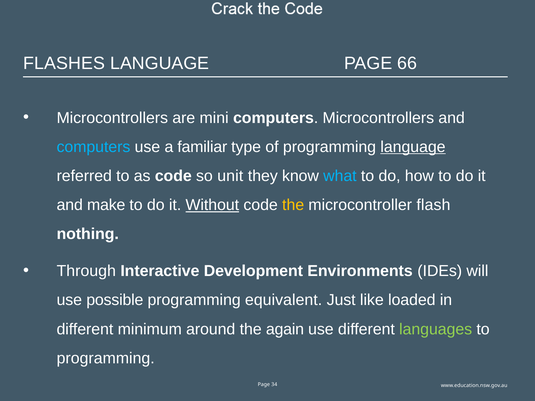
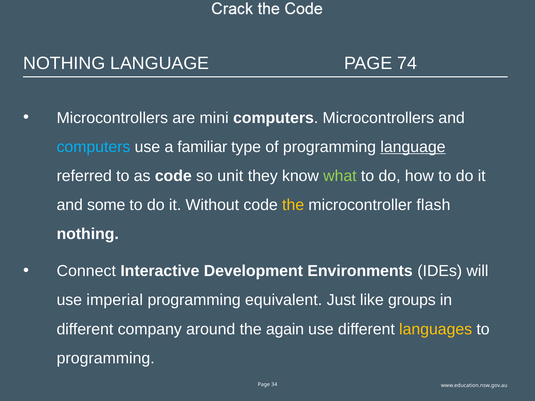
FLASHES: FLASHES -> NOTHING (64, 63)
66: 66 -> 74 (407, 63)
what colour: light blue -> light green (340, 176)
make: make -> some (106, 205)
Without underline: present -> none (212, 205)
Through: Through -> Connect (86, 271)
possible: possible -> imperial (115, 300)
loaded: loaded -> groups (412, 300)
minimum: minimum -> company (150, 329)
languages colour: light green -> yellow (436, 329)
